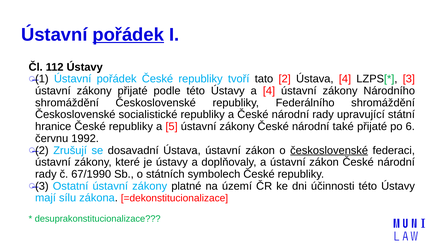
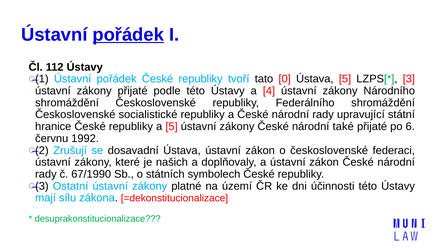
tato 2: 2 -> 0 (285, 79)
Ústava 4: 4 -> 5 (345, 79)
československé underline: present -> none (329, 150)
je ústavy: ústavy -> našich (172, 162)
